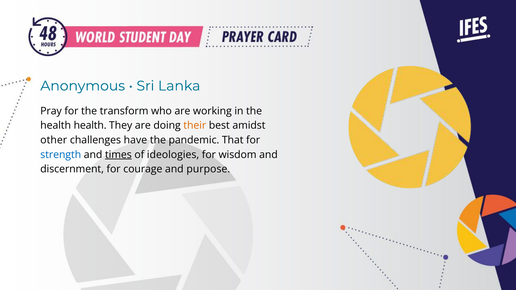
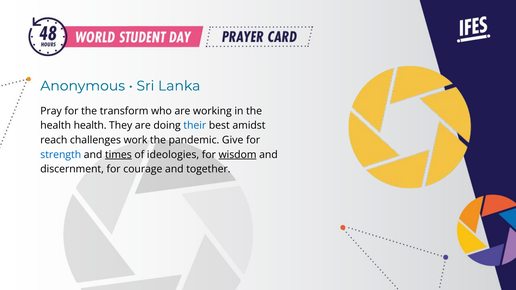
their colour: orange -> blue (195, 126)
other: other -> reach (54, 140)
have: have -> work (136, 140)
That: That -> Give (233, 140)
wisdom underline: none -> present (238, 155)
purpose: purpose -> together (208, 169)
